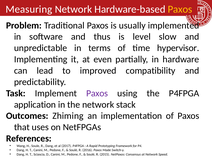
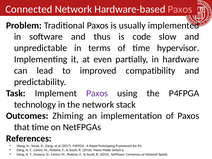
Measuring: Measuring -> Connected (29, 9)
Paxos colour: yellow -> pink (180, 9)
level: level -> code (142, 37)
application: application -> technology (35, 105)
that uses: uses -> time (40, 127)
